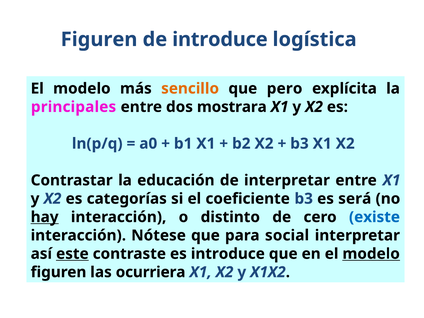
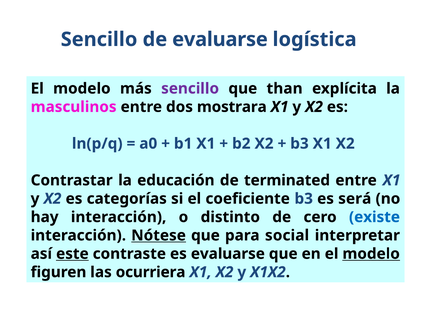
Figuren: Figuren -> Sencillo (99, 39)
de introduce: introduce -> evaluarse (220, 39)
sencillo colour: orange -> purple (190, 89)
pero: pero -> than (285, 89)
principales: principales -> masculinos (74, 107)
de interpretar: interpretar -> terminated (287, 180)
hay underline: present -> none (45, 217)
Nótese underline: none -> present (159, 235)
es introduce: introduce -> evaluarse (228, 254)
